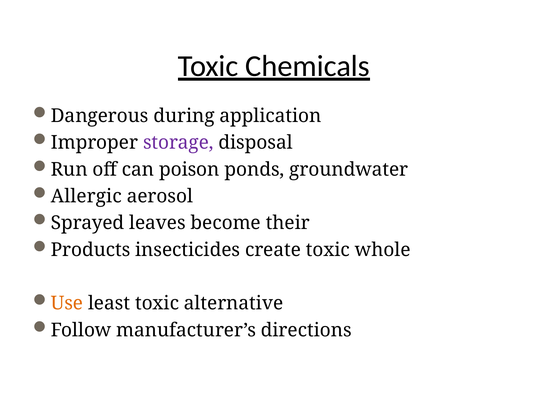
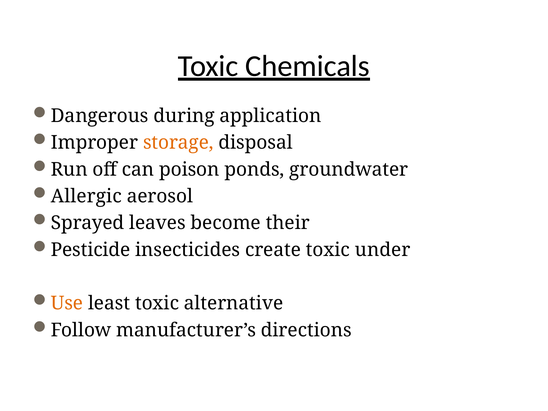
storage colour: purple -> orange (178, 143)
Products: Products -> Pesticide (91, 250)
whole: whole -> under (383, 250)
